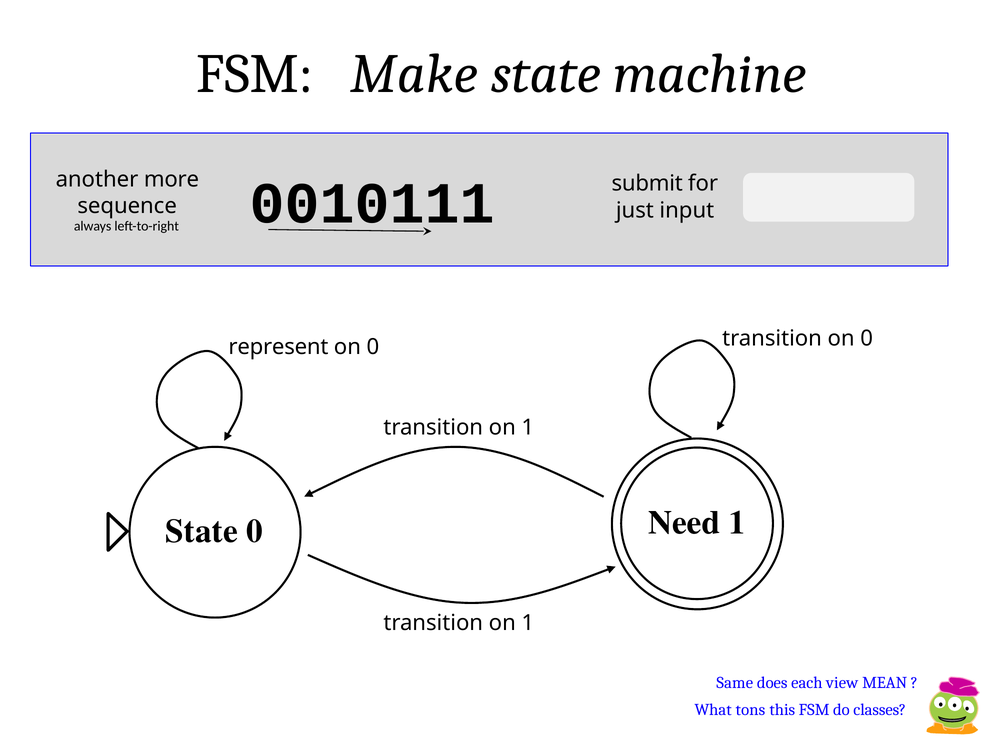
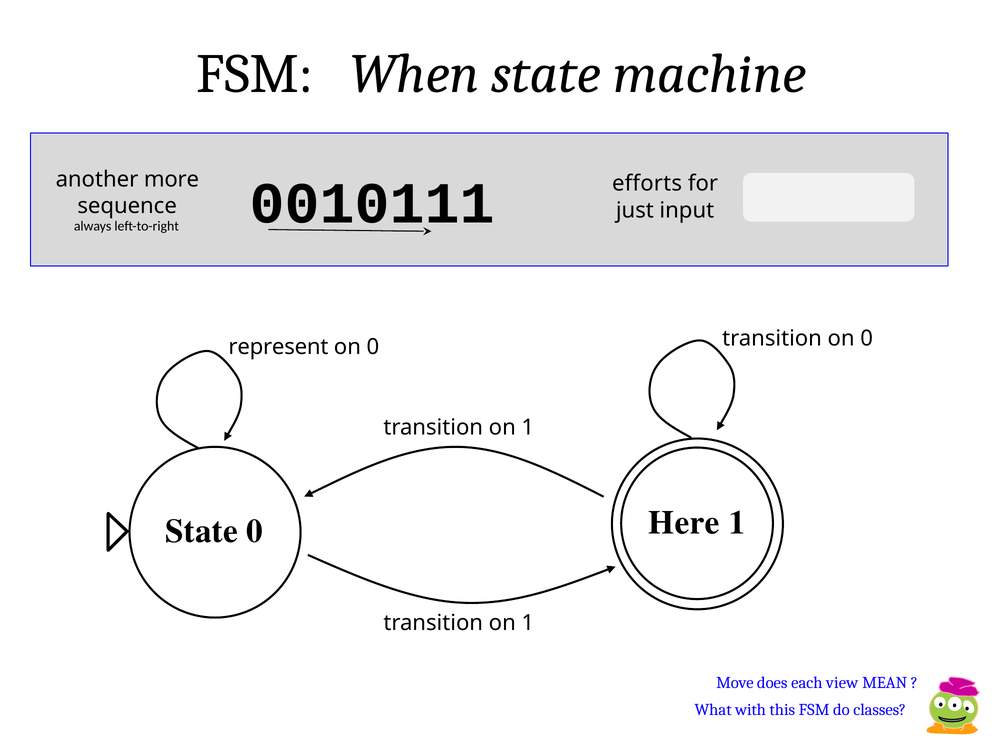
Make: Make -> When (414, 74)
submit: submit -> efforts (647, 184)
Need: Need -> Here (684, 523)
Same: Same -> Move (735, 683)
tons: tons -> with (751, 710)
